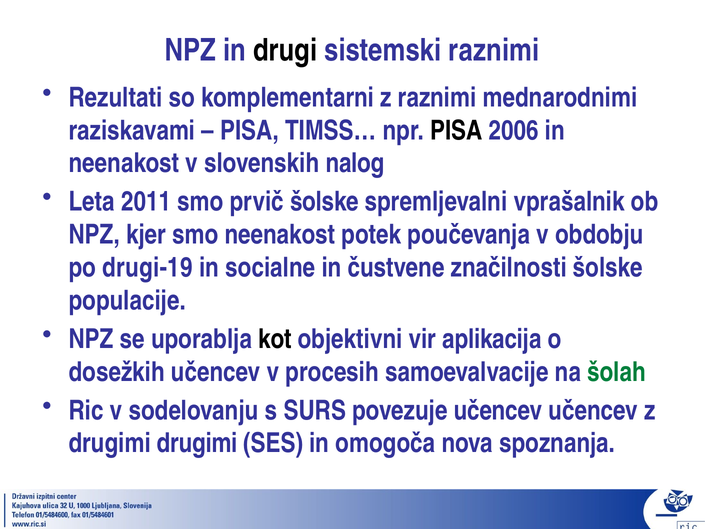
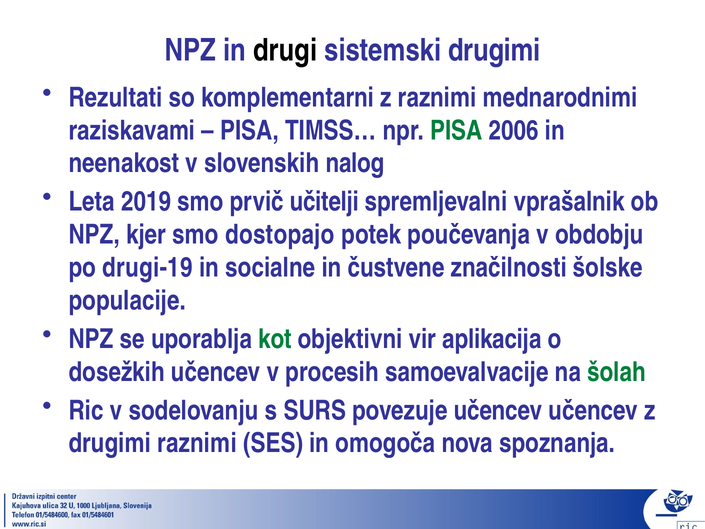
sistemski raznimi: raznimi -> drugimi (494, 51)
PISA colour: black -> green (456, 130)
2011: 2011 -> 2019 (146, 202)
prvič šolske: šolske -> učitelji (324, 202)
smo neenakost: neenakost -> dostopajo (280, 235)
kot colour: black -> green (275, 339)
drugimi drugimi: drugimi -> raznimi (197, 443)
